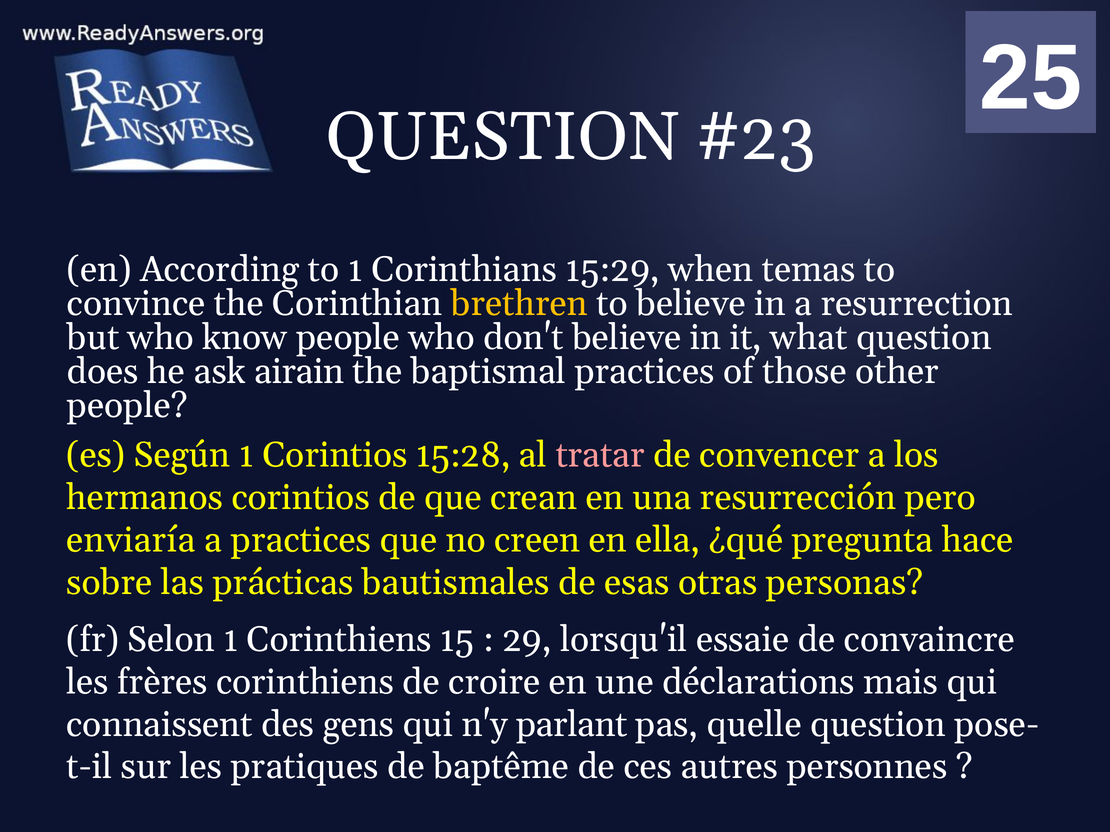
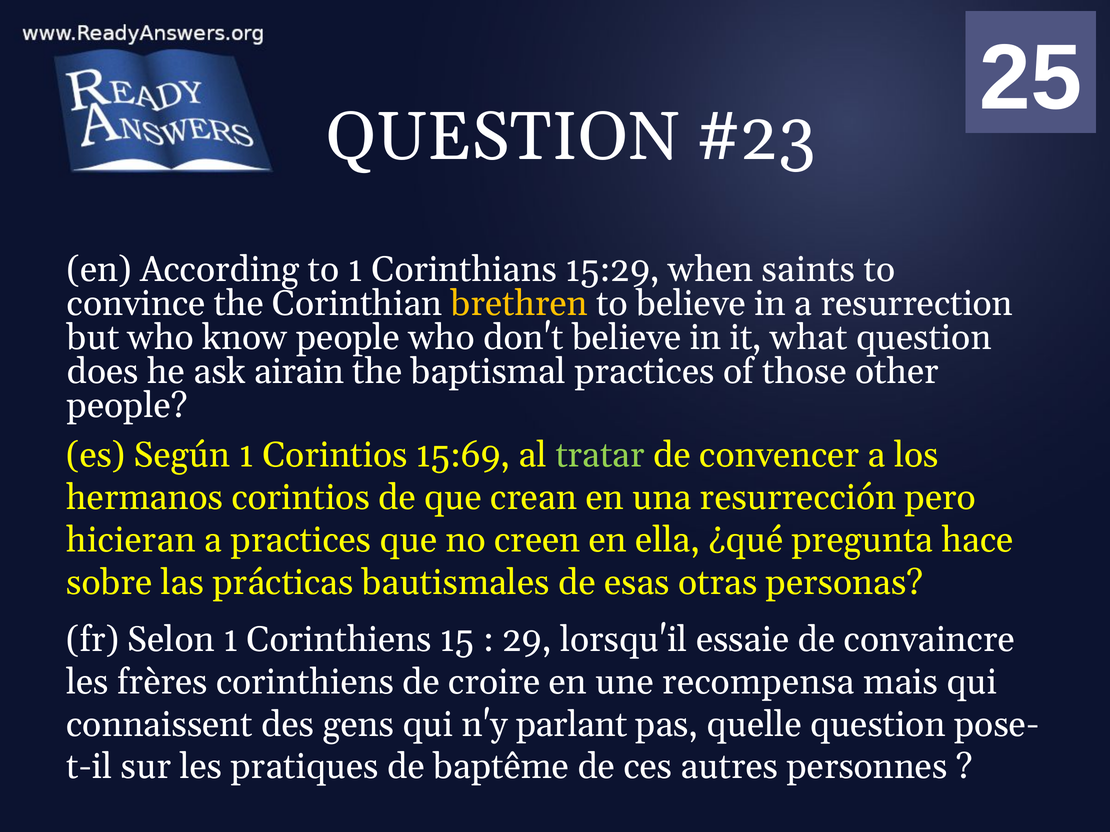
temas: temas -> saints (808, 270)
15:28: 15:28 -> 15:69 (463, 456)
tratar colour: pink -> light green (600, 456)
enviaría: enviaría -> hicieran (131, 541)
déclarations: déclarations -> recompensa (758, 682)
